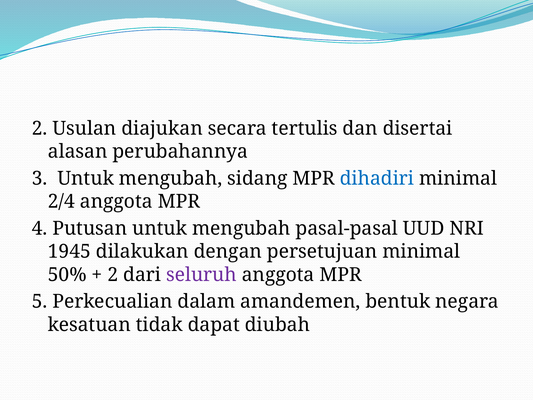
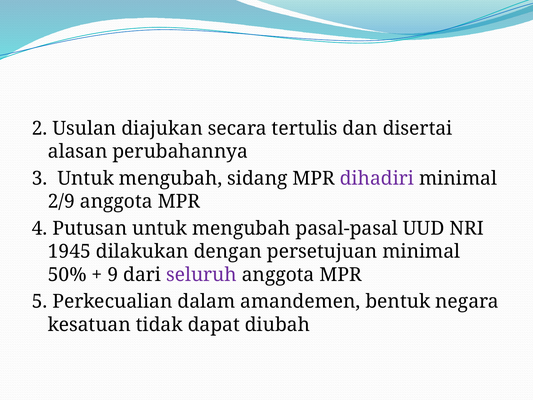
dihadiri colour: blue -> purple (377, 178)
2/4: 2/4 -> 2/9 (61, 201)
2: 2 -> 9 (113, 275)
